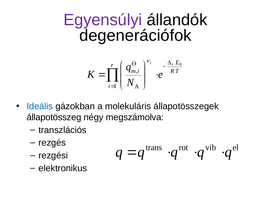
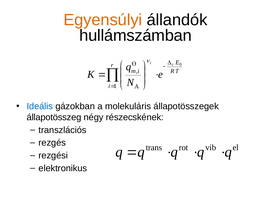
Egyensúlyi colour: purple -> orange (103, 20)
degenerációfok: degenerációfok -> hullámszámban (136, 36)
megszámolva: megszámolva -> részecskének (135, 117)
